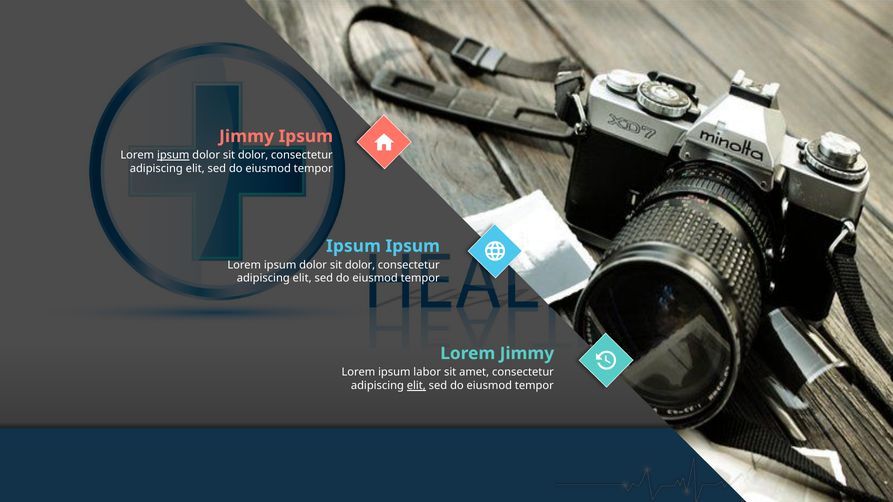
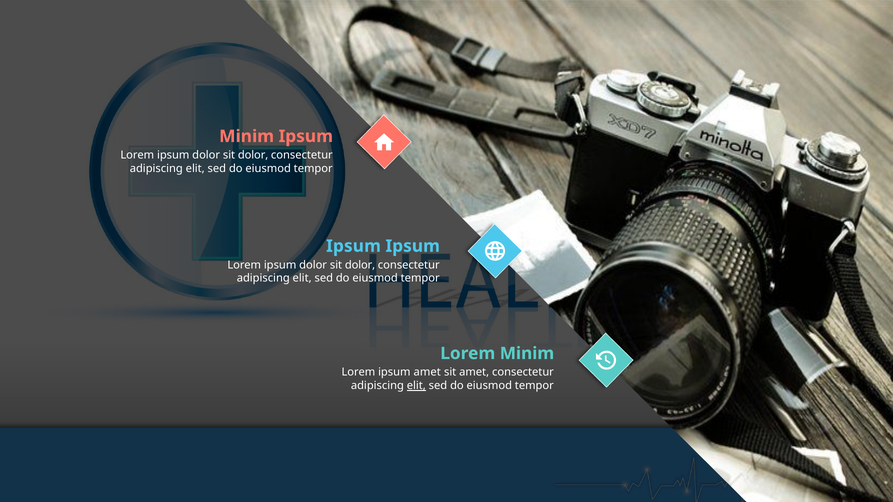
Jimmy: Jimmy -> Minim (247, 136)
ipsum underline: present -> none (173, 155)
Lorem Jimmy: Jimmy -> Minim (527, 354)
ipsum labor: labor -> amet (427, 373)
